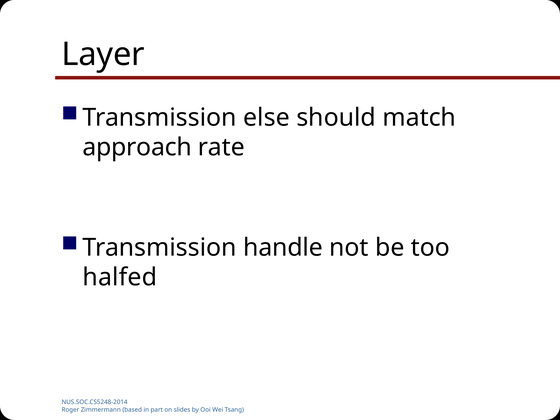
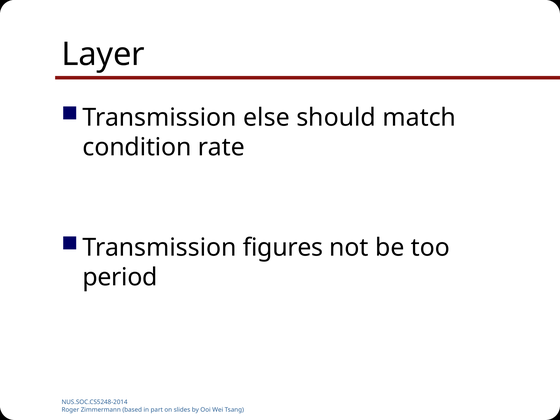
approach: approach -> condition (137, 147)
handle: handle -> figures (283, 248)
halfed: halfed -> period (120, 277)
